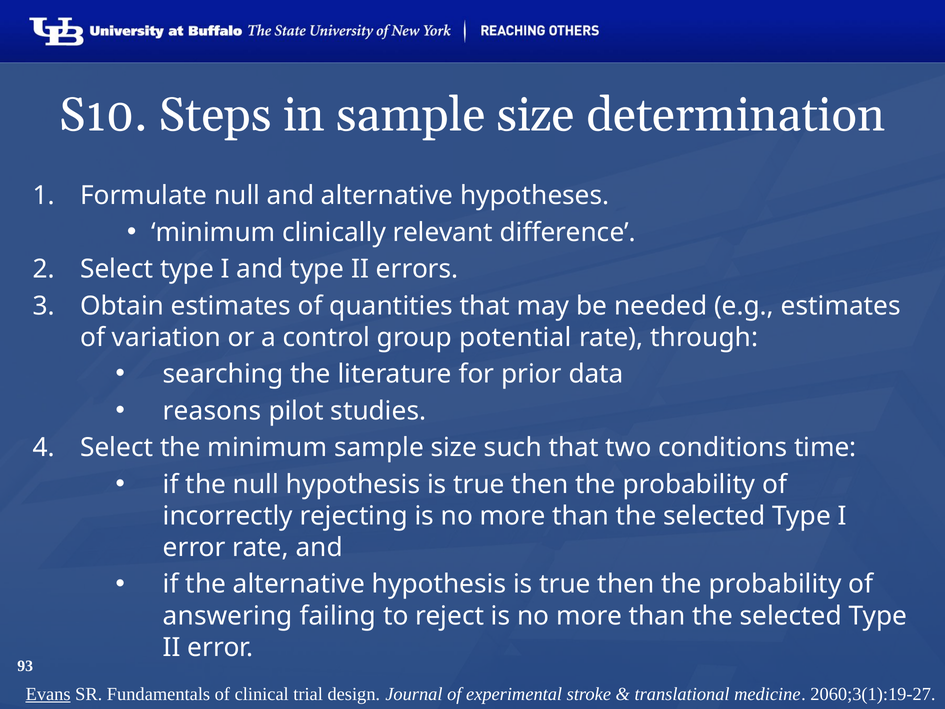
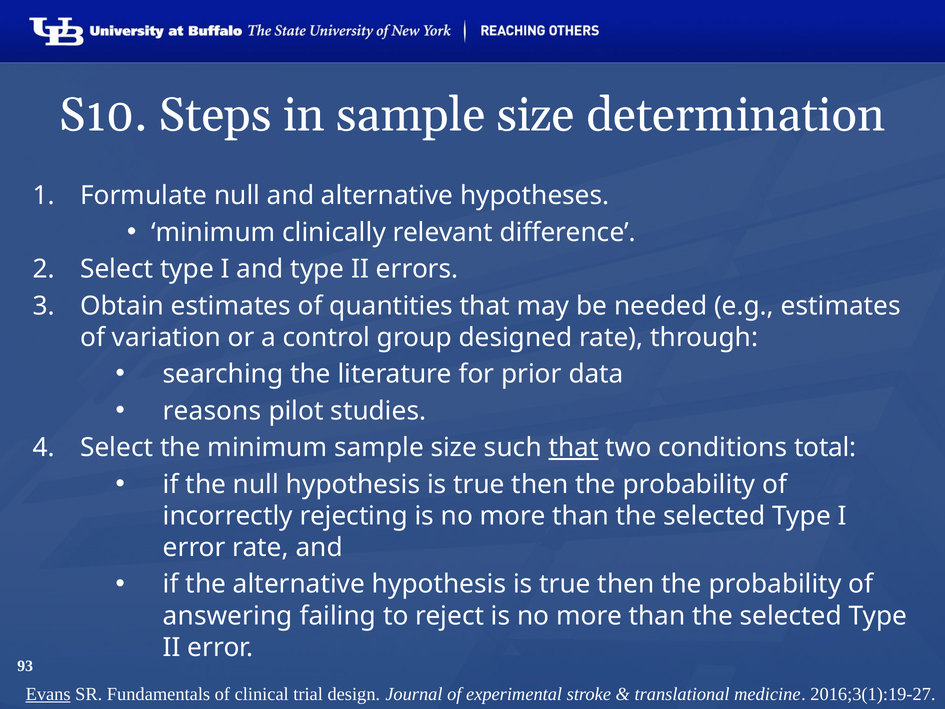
potential: potential -> designed (515, 337)
that underline: none -> present (574, 448)
time: time -> total (825, 448)
2060;3(1):19-27: 2060;3(1):19-27 -> 2016;3(1):19-27 (873, 694)
